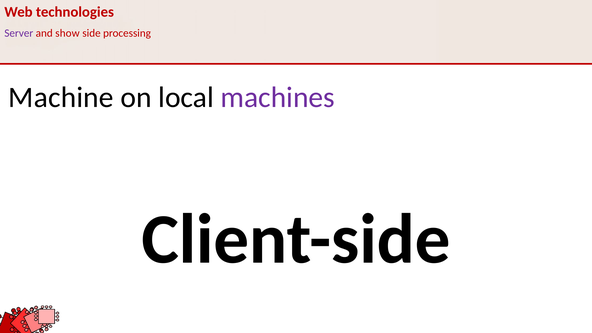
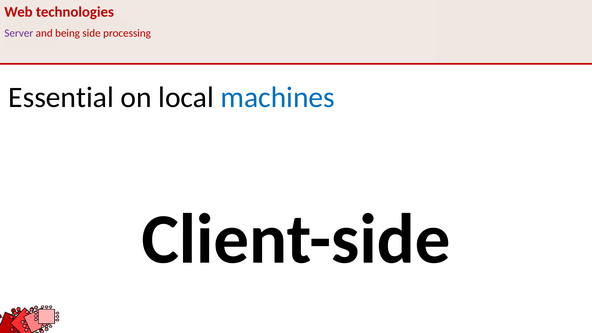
show: show -> being (68, 33)
Machine: Machine -> Essential (61, 97)
machines colour: purple -> blue (278, 97)
